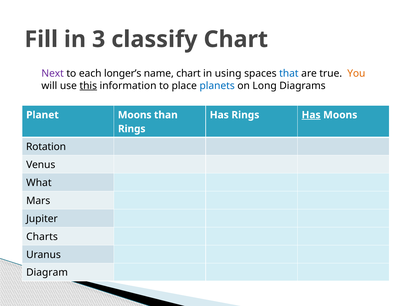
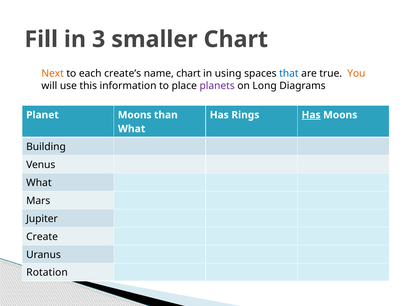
classify: classify -> smaller (154, 39)
Next colour: purple -> orange (53, 73)
longer’s: longer’s -> create’s (123, 73)
this underline: present -> none (88, 86)
planets colour: blue -> purple (217, 86)
Rings: Rings -> What (132, 129)
Rotation: Rotation -> Building (46, 147)
Charts: Charts -> Create (42, 237)
Diagram: Diagram -> Rotation (47, 273)
